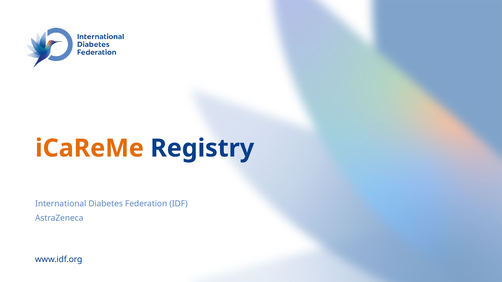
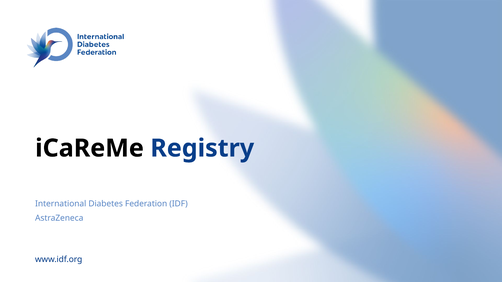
iCaReMe colour: orange -> black (89, 148)
